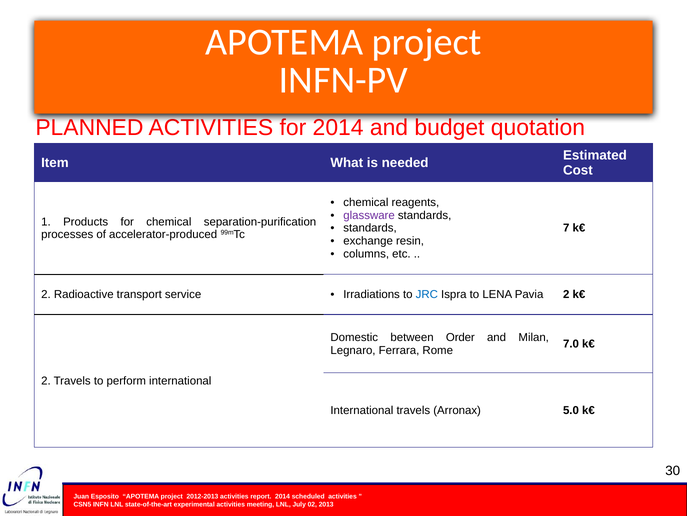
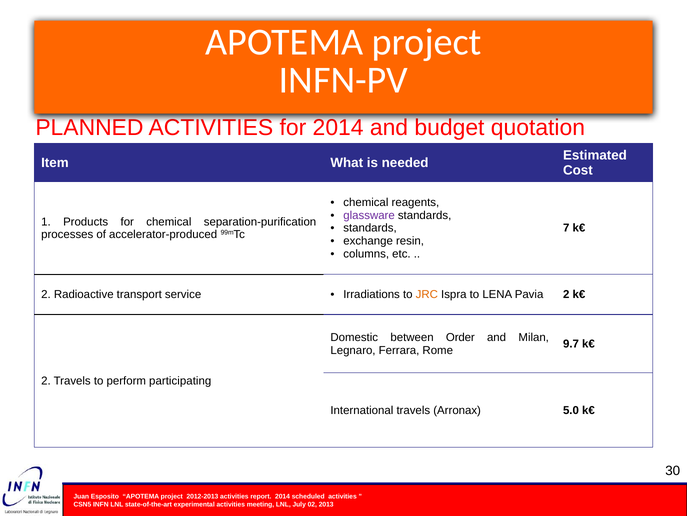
JRC colour: blue -> orange (427, 294)
7.0: 7.0 -> 9.7 (571, 343)
perform international: international -> participating (180, 381)
